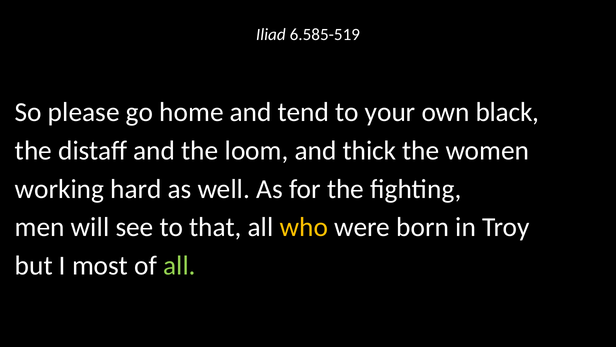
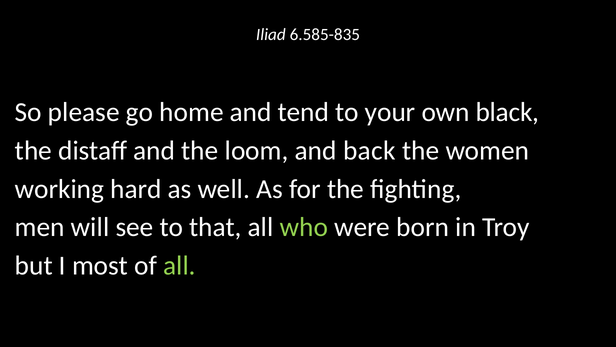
6.585-519: 6.585-519 -> 6.585-835 (325, 35)
thick: thick -> back (369, 150)
who colour: yellow -> light green (304, 227)
